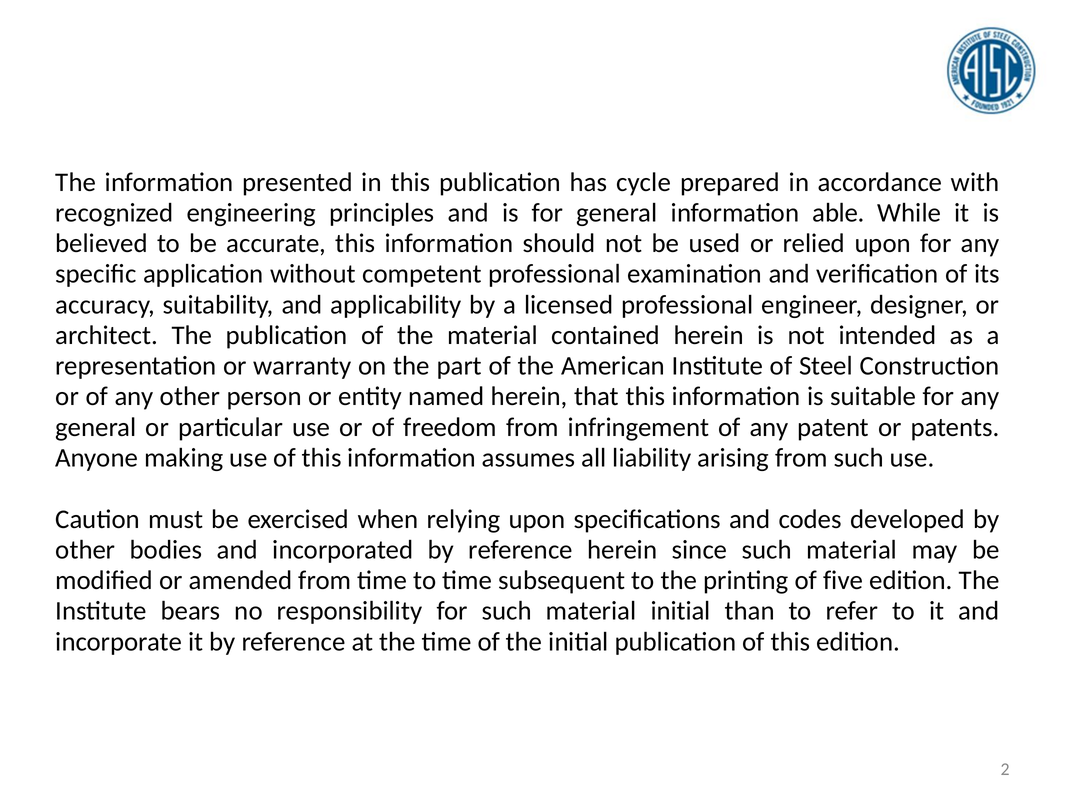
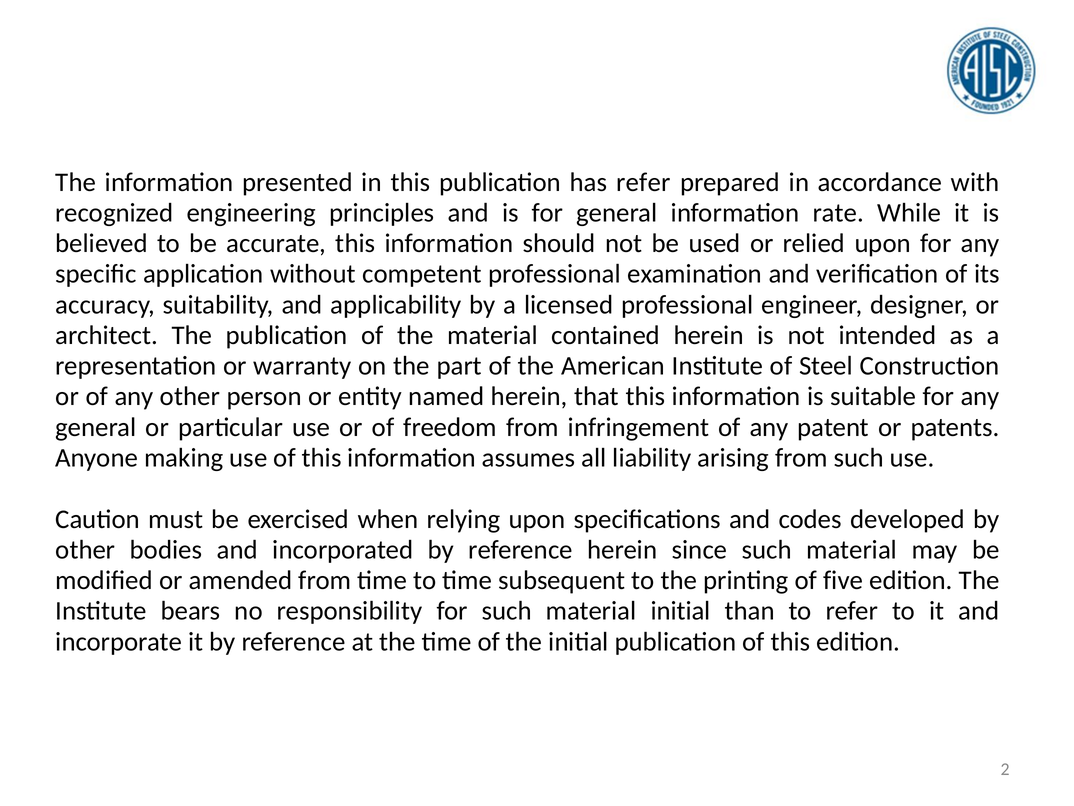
has cycle: cycle -> refer (643, 182)
able: able -> rate (838, 213)
